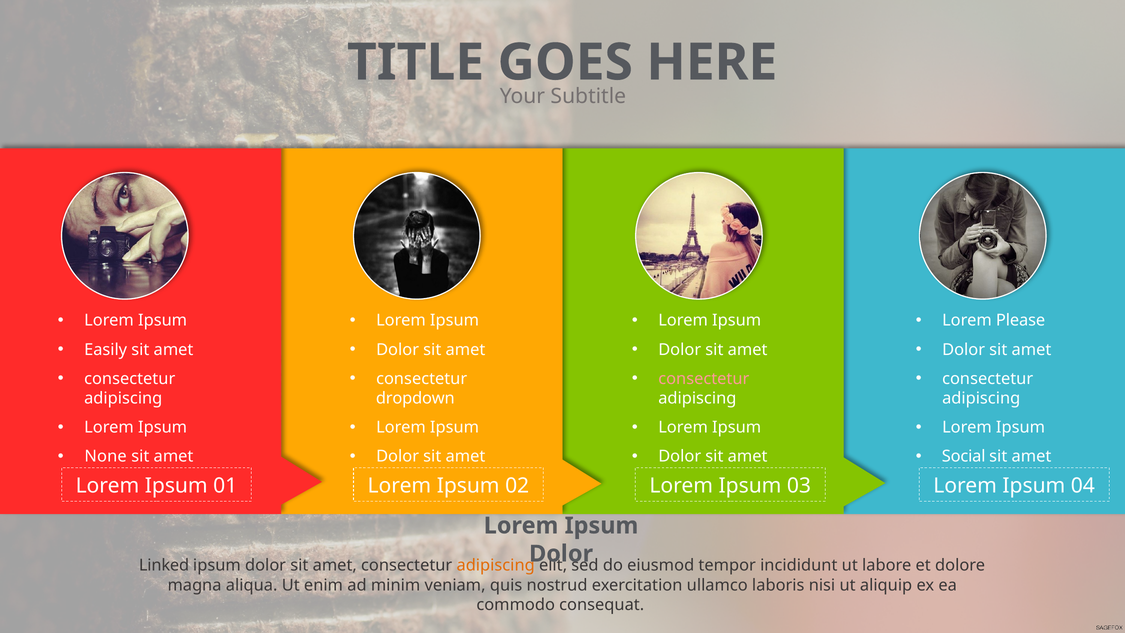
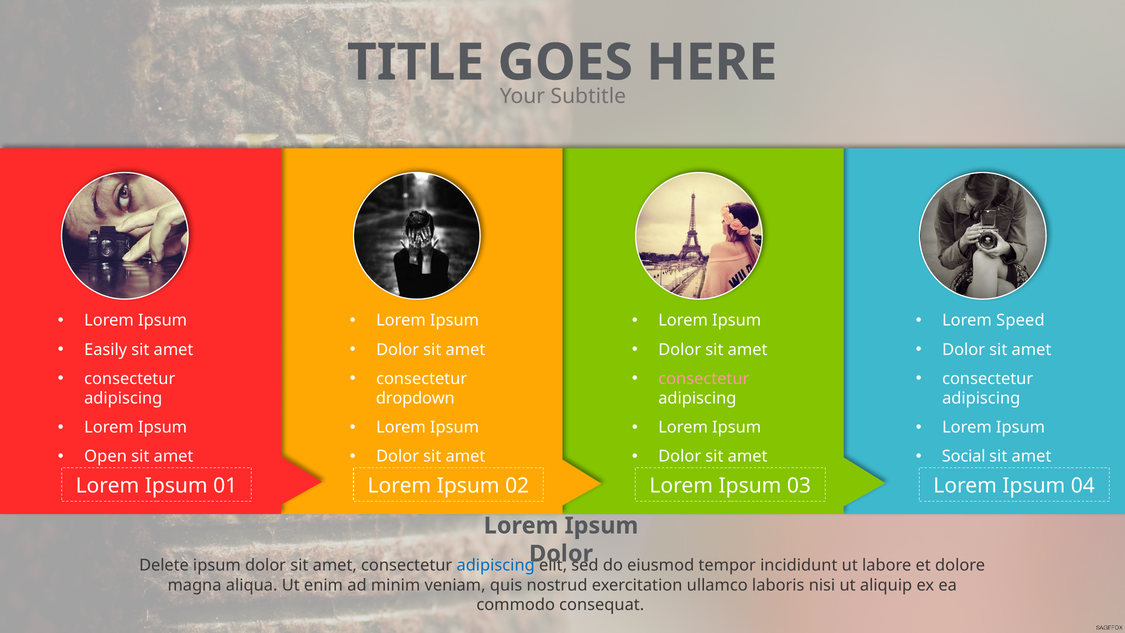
Please: Please -> Speed (1020, 320)
None: None -> Open (106, 456)
Linked: Linked -> Delete (164, 565)
adipiscing colour: orange -> blue (496, 565)
